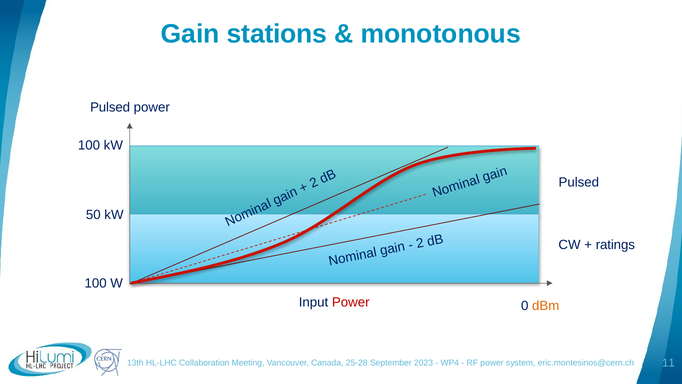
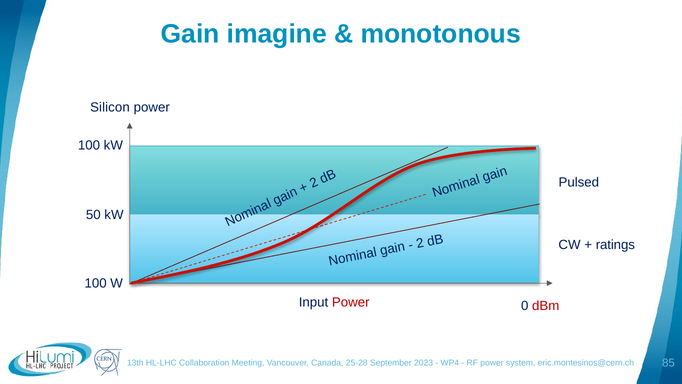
stations: stations -> imagine (277, 34)
Pulsed: Pulsed -> Silicon (110, 107)
dBm colour: orange -> red (546, 306)
11: 11 -> 85 (668, 363)
